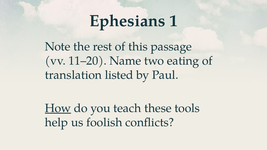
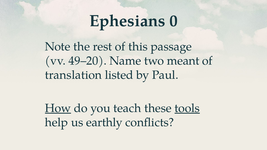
1: 1 -> 0 (174, 21)
11–20: 11–20 -> 49–20 (88, 61)
eating: eating -> meant (183, 61)
tools underline: none -> present (187, 108)
foolish: foolish -> earthly (104, 123)
